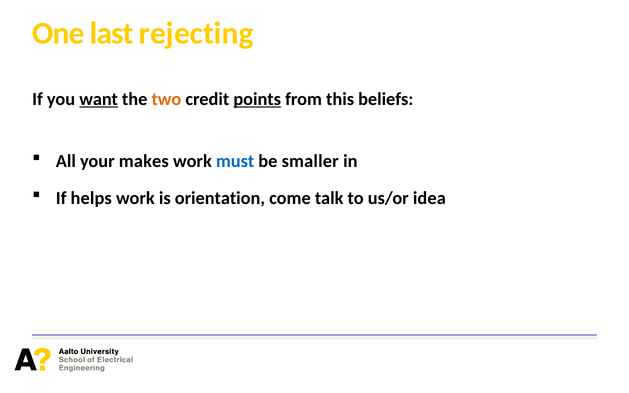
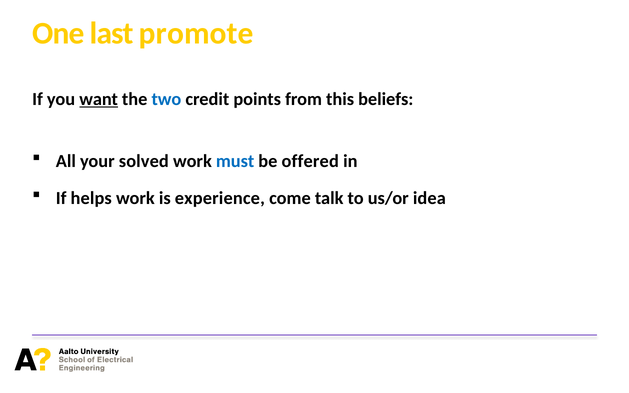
rejecting: rejecting -> promote (196, 34)
two colour: orange -> blue (166, 99)
points underline: present -> none (257, 99)
makes: makes -> solved (144, 161)
smaller: smaller -> offered (310, 161)
orientation: orientation -> experience (220, 198)
